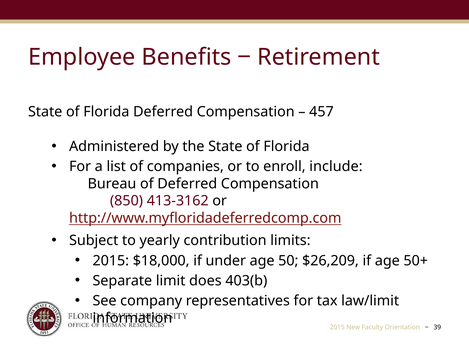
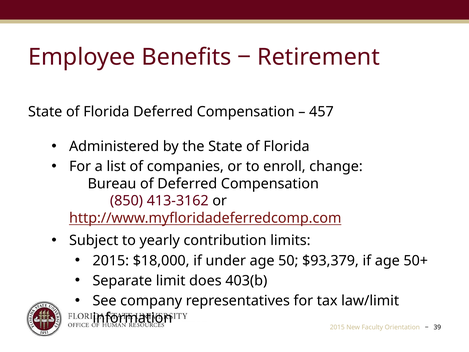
include: include -> change (336, 166)
$26,209: $26,209 -> $93,379 (330, 260)
